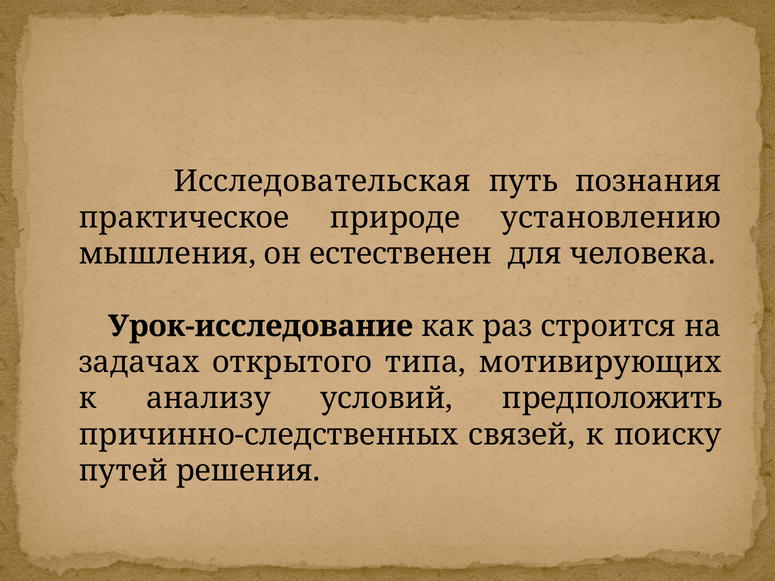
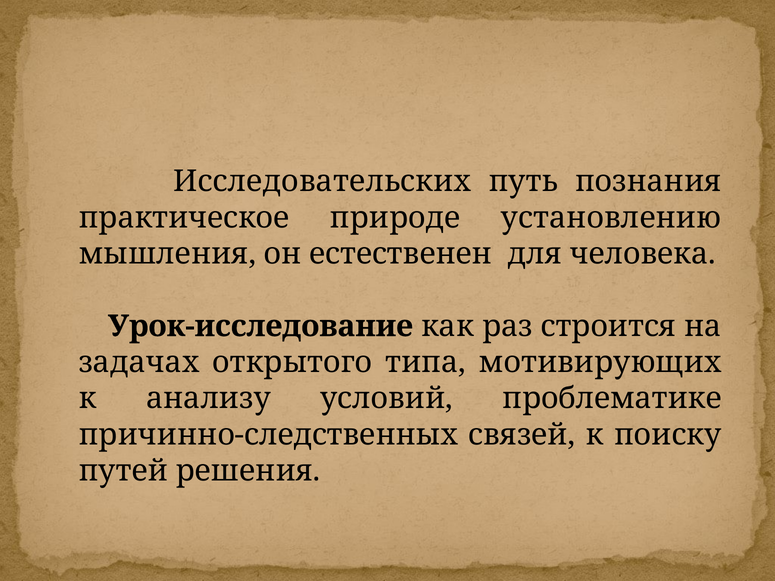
Исследовательская: Исследовательская -> Исследовательских (322, 182)
предположить: предположить -> проблематике (612, 399)
